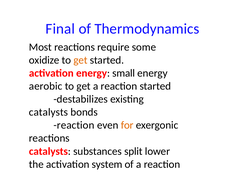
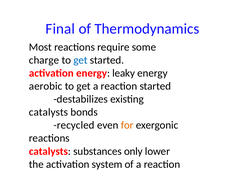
oxidize: oxidize -> charge (44, 60)
get colour: orange -> blue (80, 60)
small: small -> leaky (124, 73)
reaction: reaction -> recycled (74, 126)
split: split -> only (133, 152)
